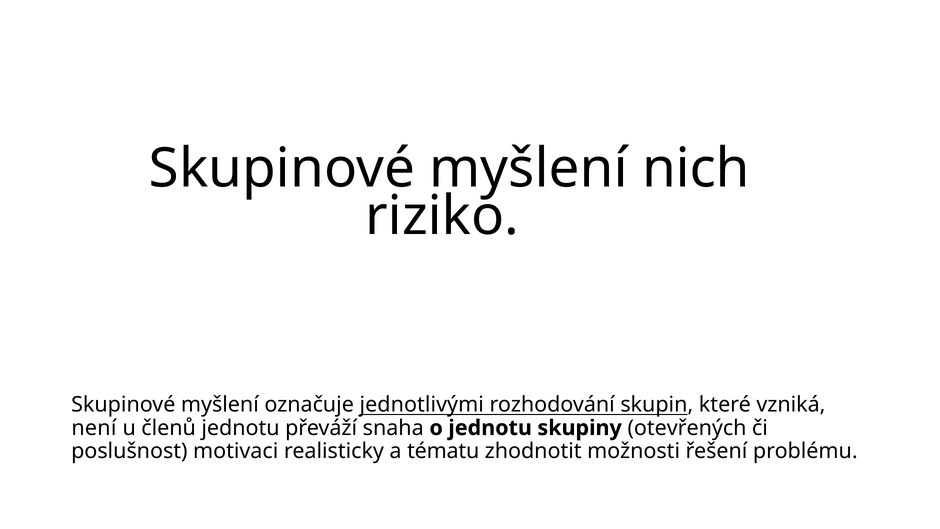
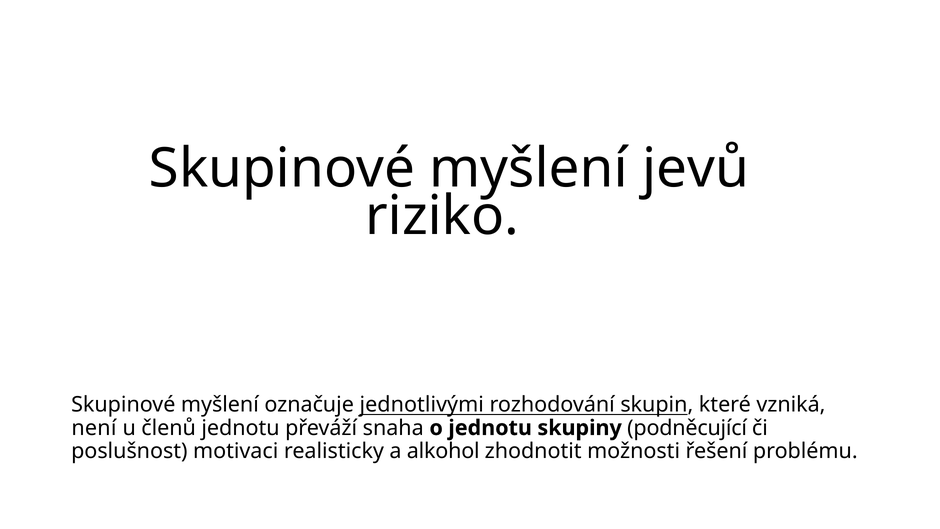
nich: nich -> jevů (696, 169)
otevřených: otevřených -> podněcující (687, 428)
tématu: tématu -> alkohol (443, 451)
